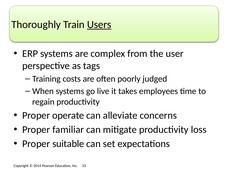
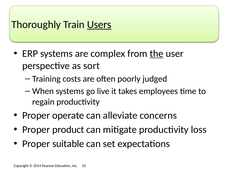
the underline: none -> present (157, 54)
tags: tags -> sort (92, 66)
familiar: familiar -> product (68, 130)
